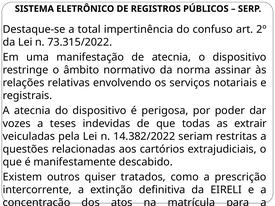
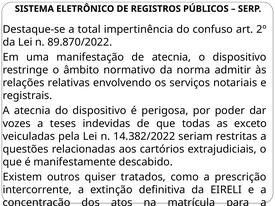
73.315/2022: 73.315/2022 -> 89.870/2022 (80, 42)
assinar: assinar -> admitir (233, 70)
extrair: extrair -> exceto (250, 124)
